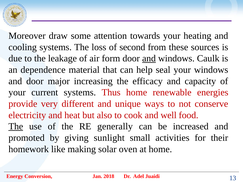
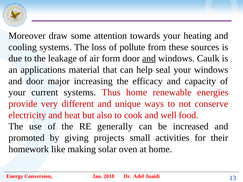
second: second -> pollute (132, 47)
dependence: dependence -> applications (43, 70)
The underline: present -> none (16, 127)
sunlight: sunlight -> projects (109, 138)
